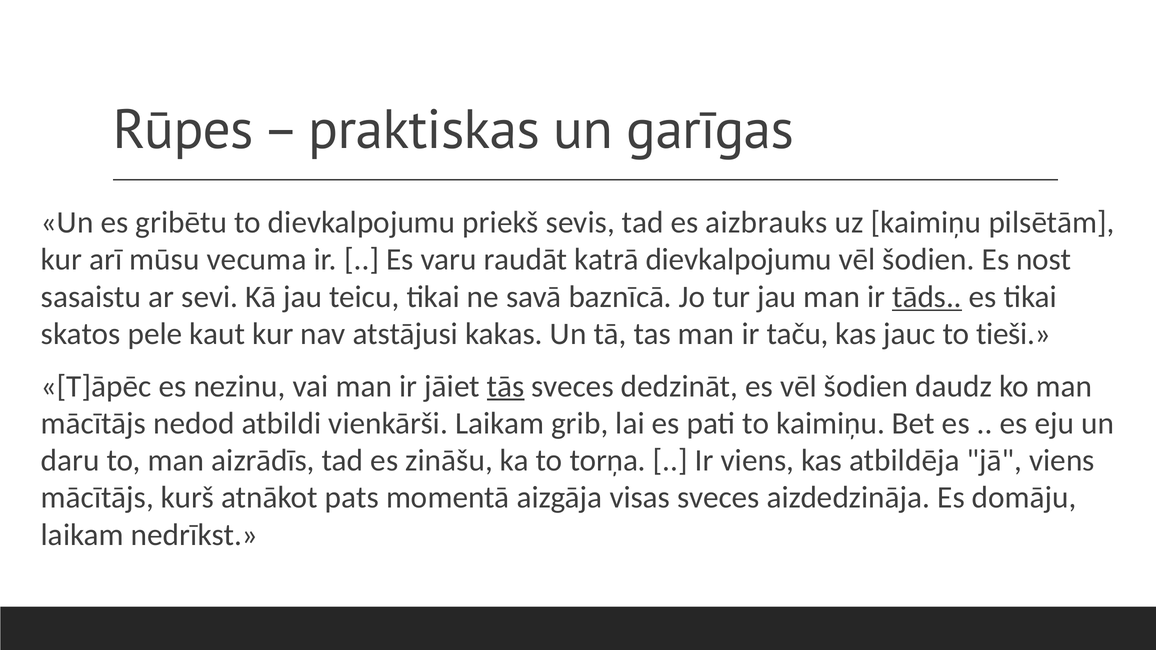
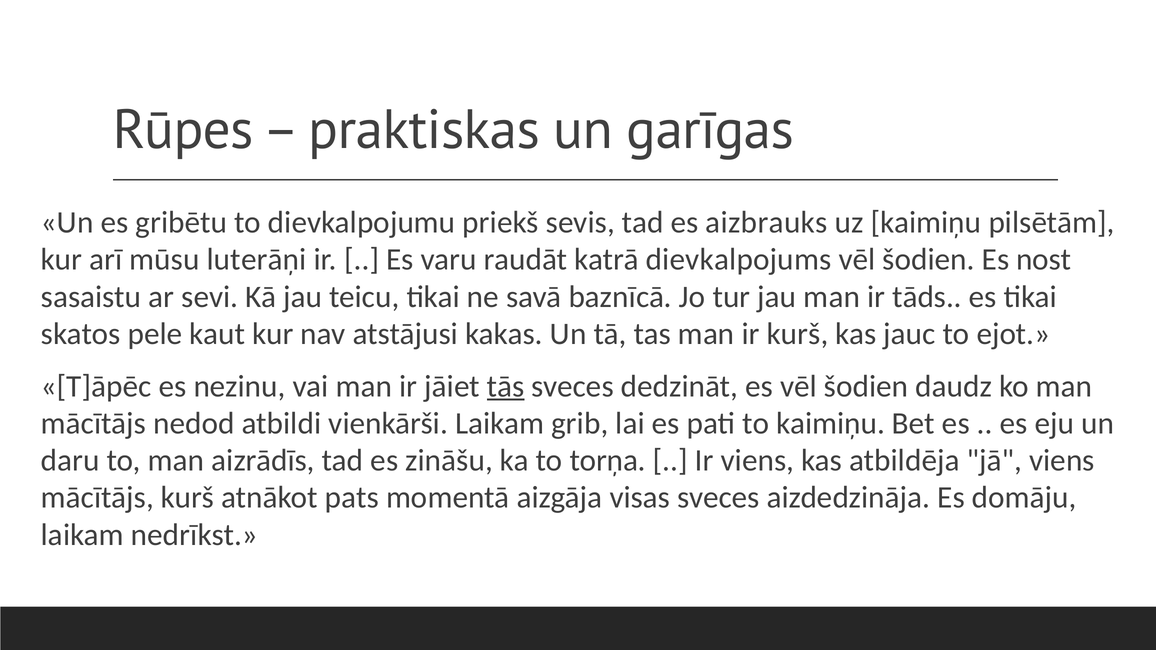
vecuma: vecuma -> luterāņi (257, 260)
katrā dievkalpojumu: dievkalpojumu -> dievkalpojums (739, 260)
tāds underline: present -> none (927, 297)
ir taču: taču -> kurš (798, 334)
tieši: tieši -> ejot (1013, 334)
